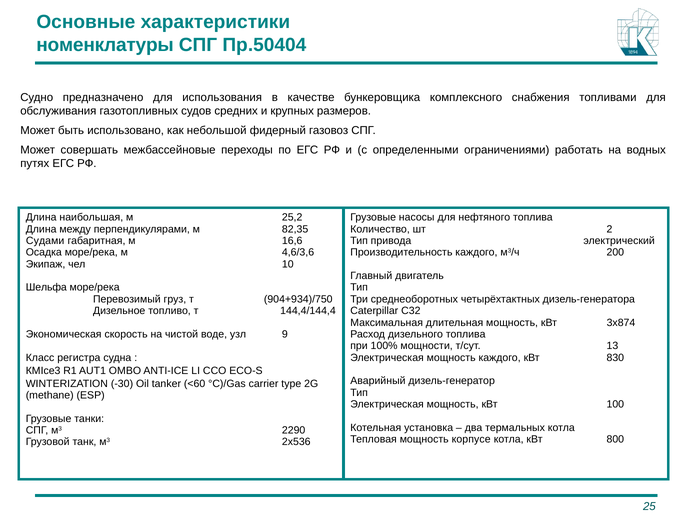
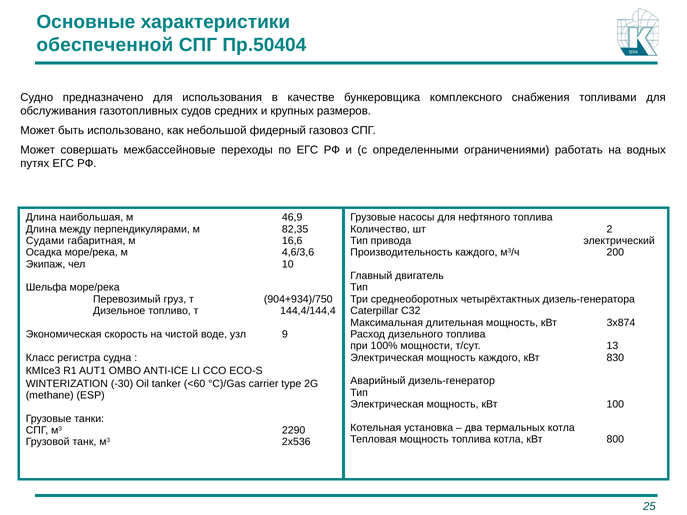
номенклатуры: номенклатуры -> обеспеченной (105, 45)
25,2: 25,2 -> 46,9 (292, 218)
мощность корпусе: корпусе -> топлива (471, 440)
